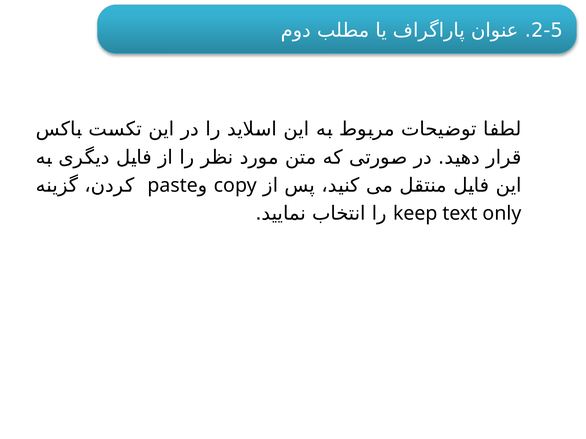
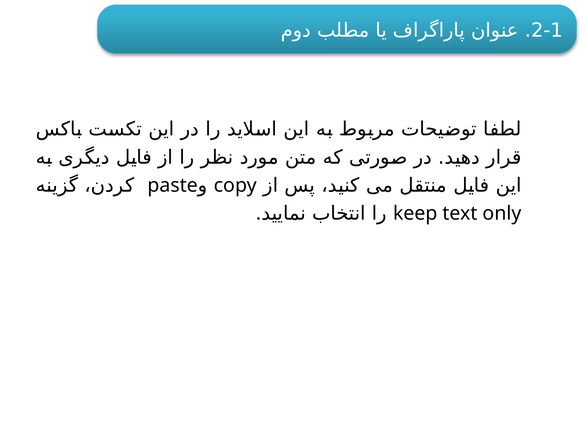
2-5: 2-5 -> 2-1 (547, 30)
